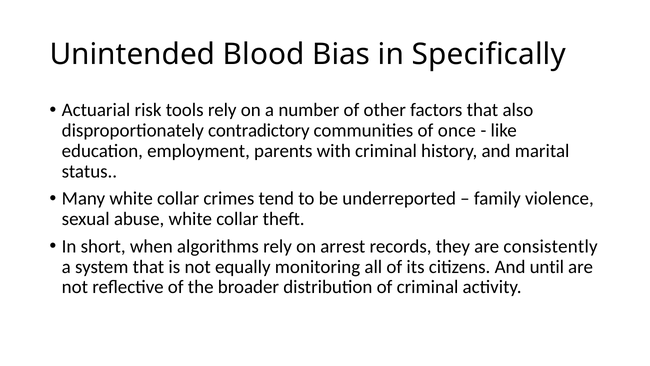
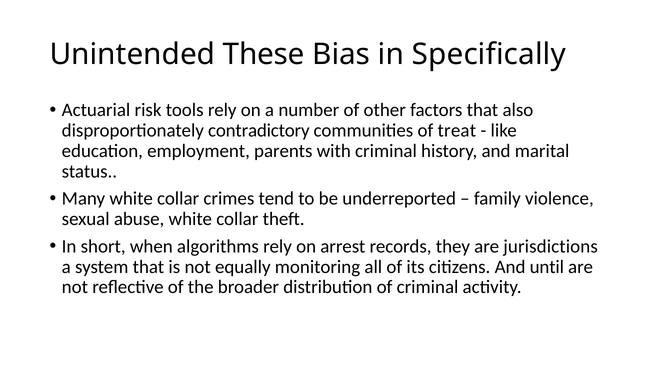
Blood: Blood -> These (264, 55)
once: once -> treat (457, 130)
consistently: consistently -> jurisdictions (551, 246)
